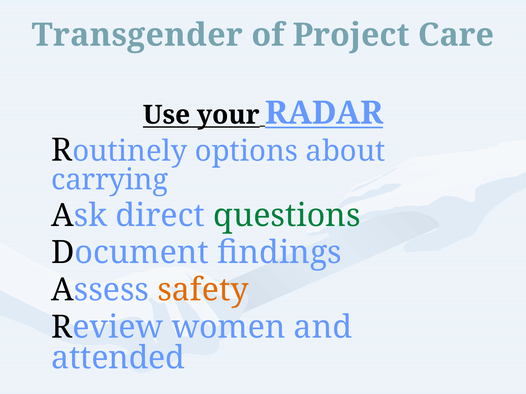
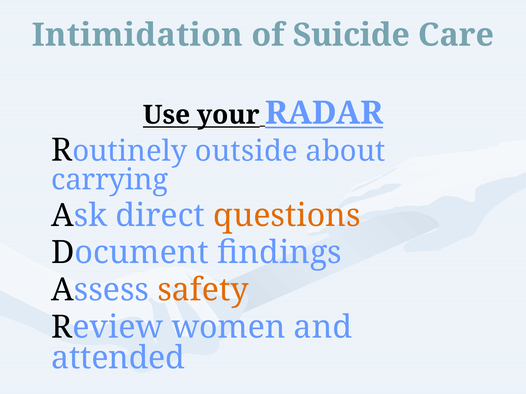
Transgender: Transgender -> Intimidation (137, 35)
Project: Project -> Suicide (351, 35)
options: options -> outside (246, 151)
questions colour: green -> orange (287, 216)
